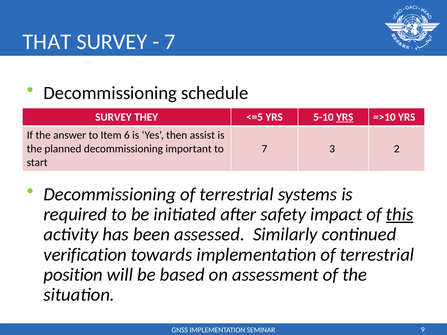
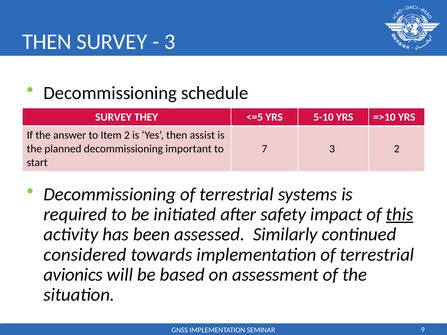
THAT: THAT -> THEN (47, 42)
7: 7 -> 3 (170, 42)
YRS underline: present -> none (345, 117)
Item 6: 6 -> 2 (127, 135)
verification: verification -> considered (85, 255)
position: position -> avionics (73, 275)
